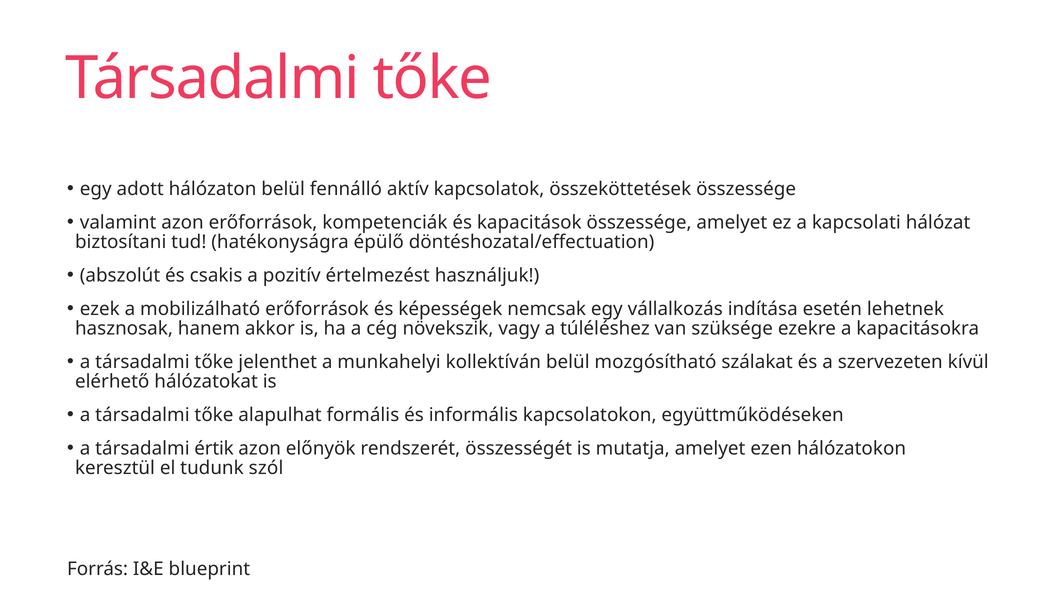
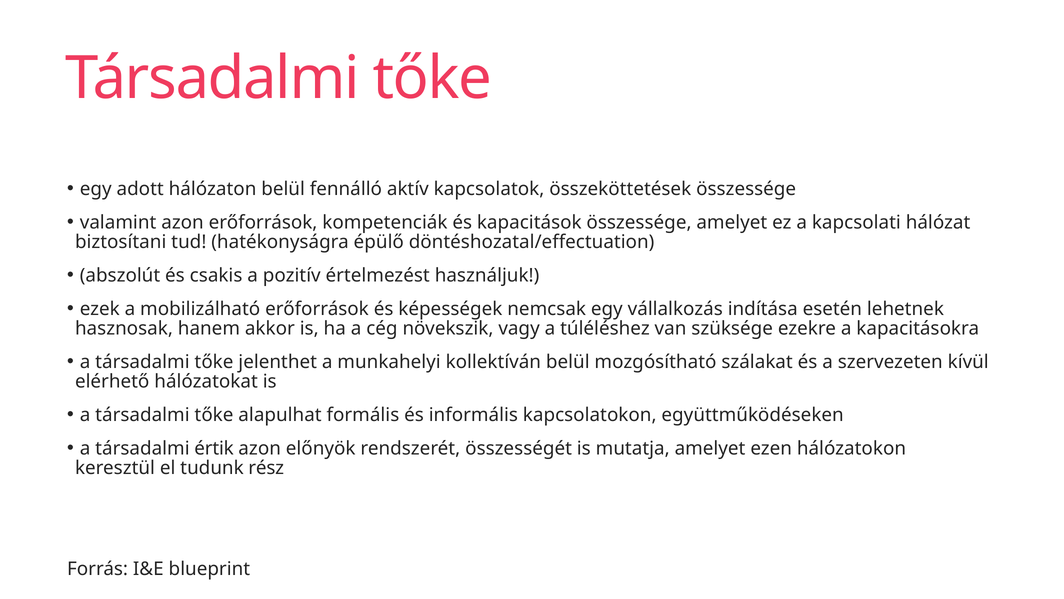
szól: szól -> rész (266, 468)
